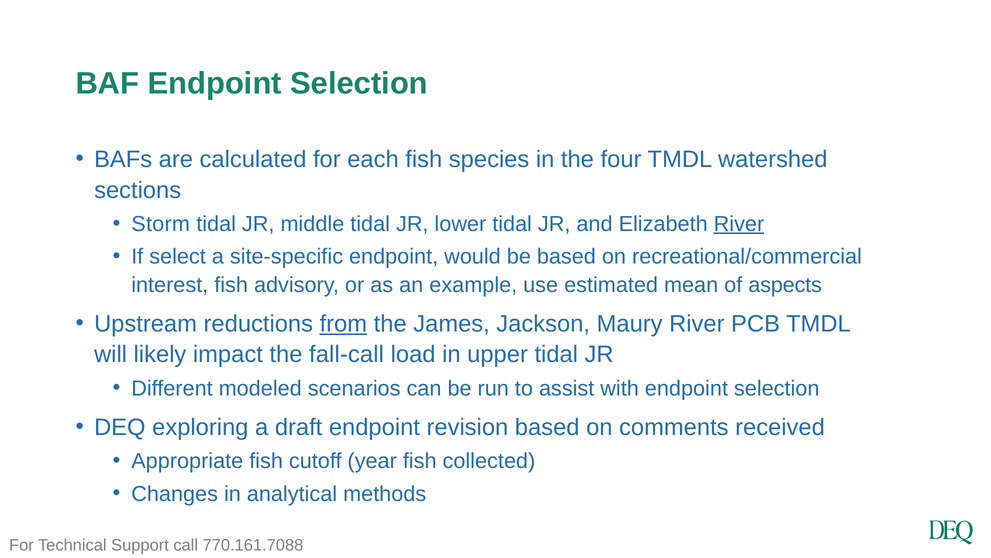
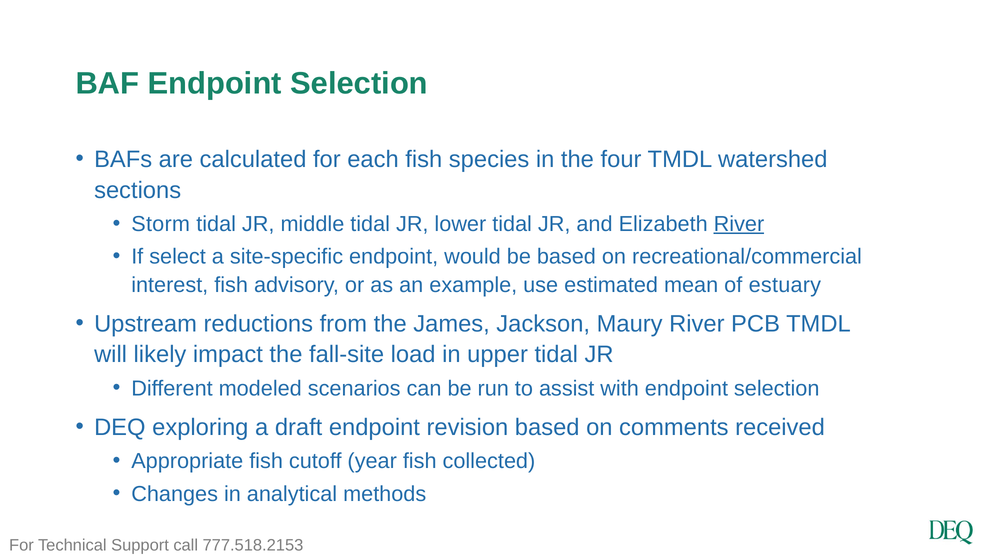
aspects: aspects -> estuary (785, 285)
from underline: present -> none (343, 324)
fall-call: fall-call -> fall-site (347, 354)
770.161.7088: 770.161.7088 -> 777.518.2153 (253, 545)
